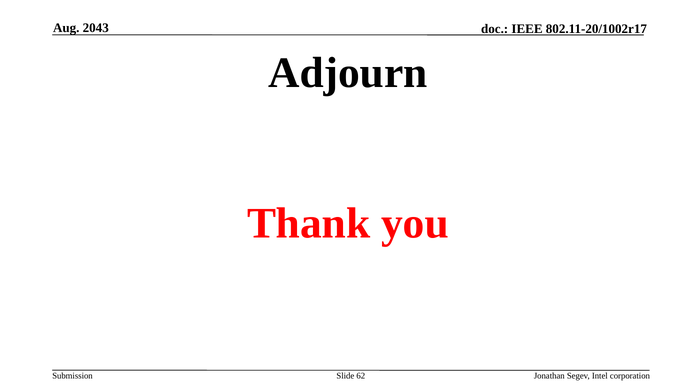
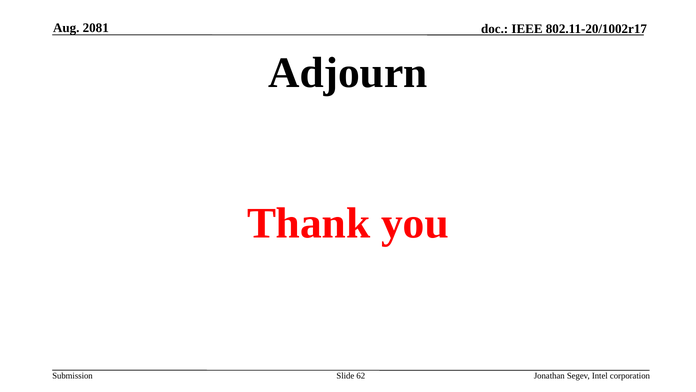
2043: 2043 -> 2081 (96, 28)
